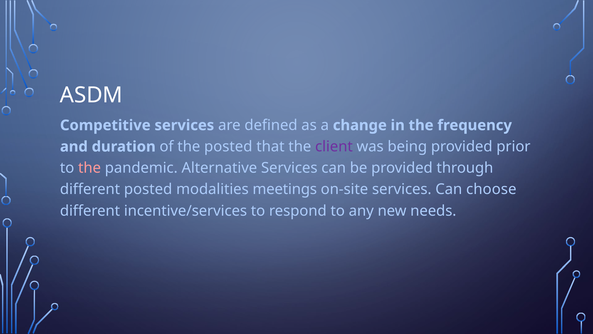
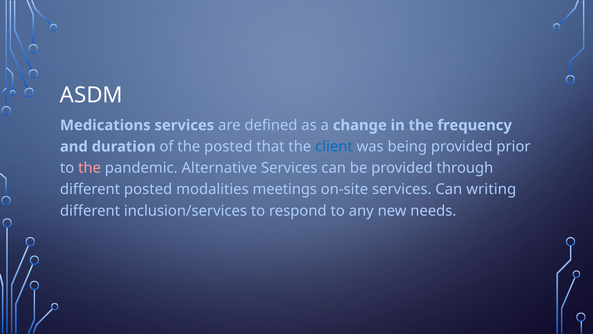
Competitive: Competitive -> Medications (105, 125)
client colour: purple -> blue (334, 146)
choose: choose -> writing (491, 189)
incentive/services: incentive/services -> inclusion/services (185, 211)
